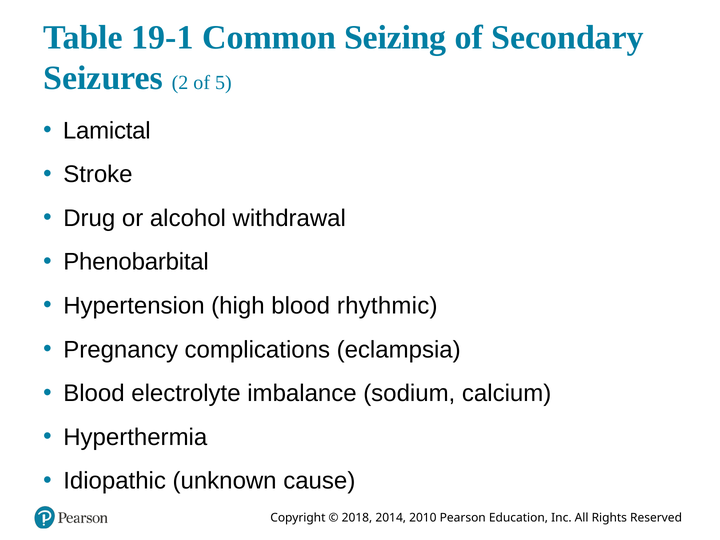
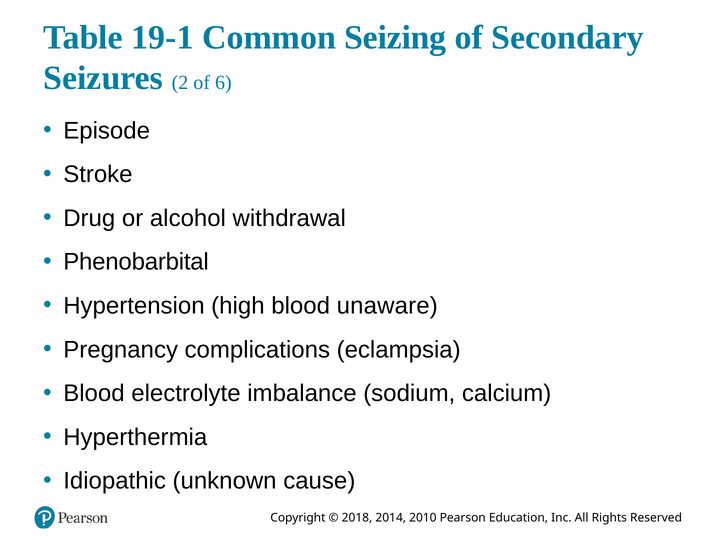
5: 5 -> 6 (223, 83)
Lamictal: Lamictal -> Episode (107, 131)
rhythmic: rhythmic -> unaware (387, 306)
